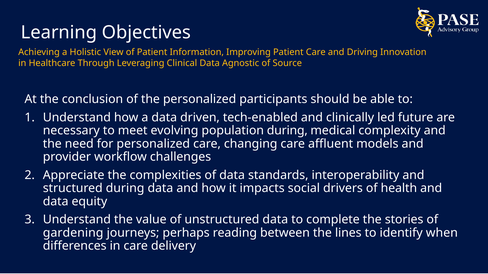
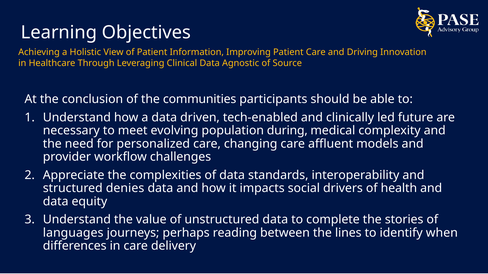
the personalized: personalized -> communities (200, 99)
structured during: during -> denies (125, 189)
gardening: gardening -> languages (73, 233)
